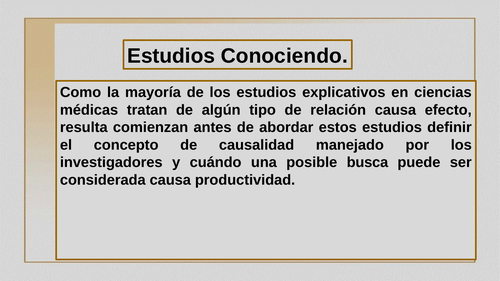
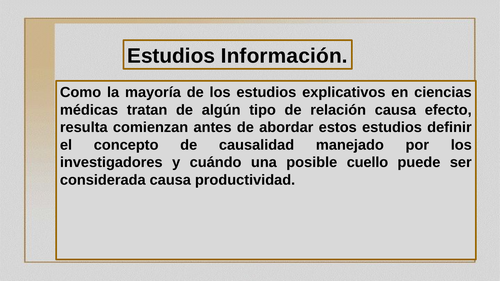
Conociendo: Conociendo -> Información (284, 56)
busca: busca -> cuello (367, 163)
